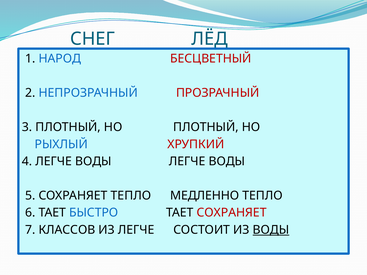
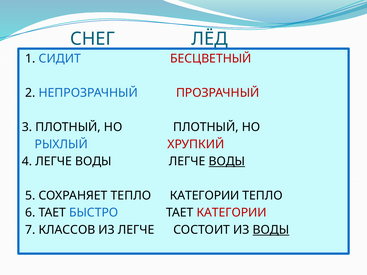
НАРОД: НАРОД -> СИДИТ (60, 59)
ВОДЫ underline: none -> present (227, 161)
ТЕПЛО МЕДЛЕННО: МЕДЛЕННО -> КАТЕГОРИИ (205, 196)
ТАЕТ СОХРАНЯЕТ: СОХРАНЯЕТ -> КАТЕГОРИИ (232, 213)
